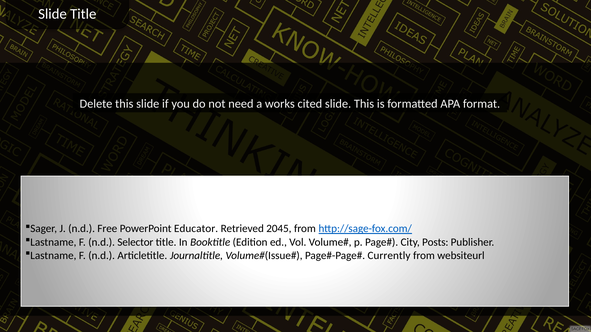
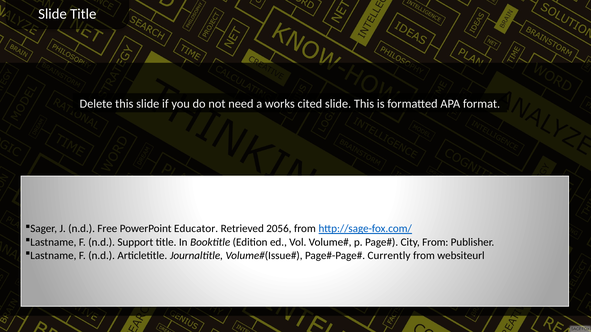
2045: 2045 -> 2056 (279, 229)
Selector: Selector -> Support (135, 242)
City Posts: Posts -> From (435, 242)
